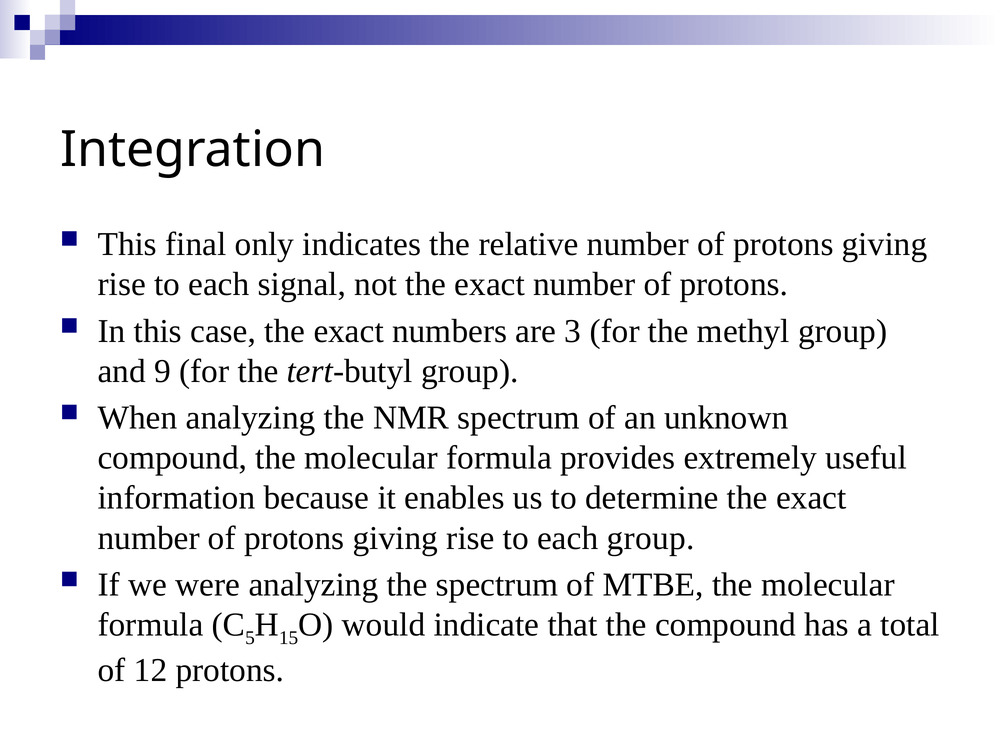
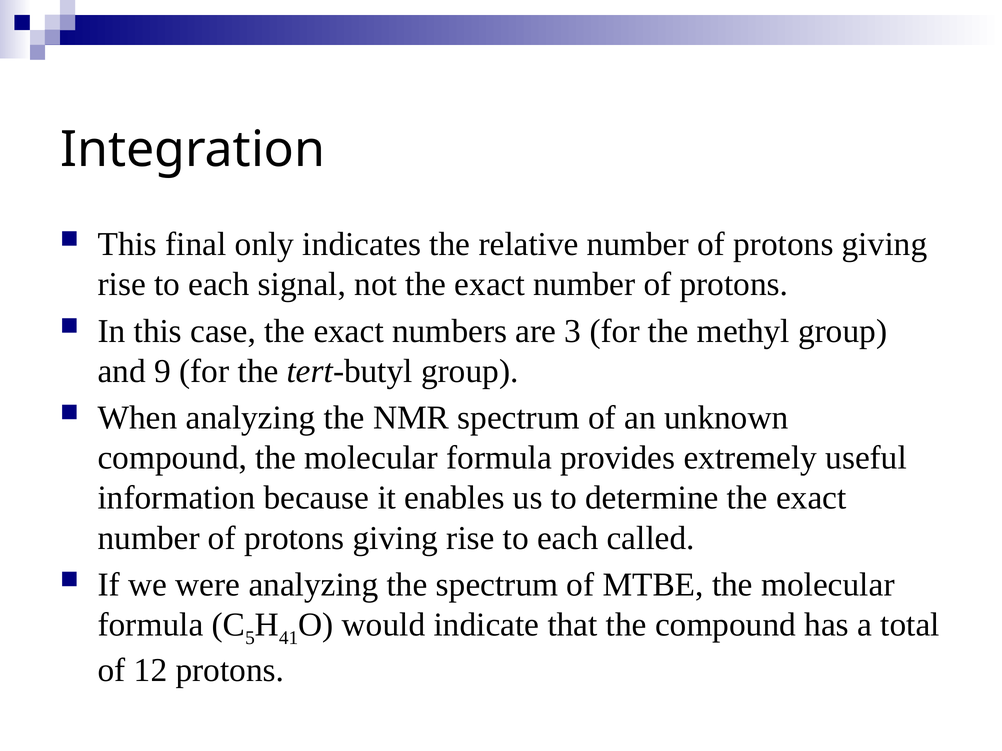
each group: group -> called (651, 538)
15: 15 -> 41 (289, 638)
